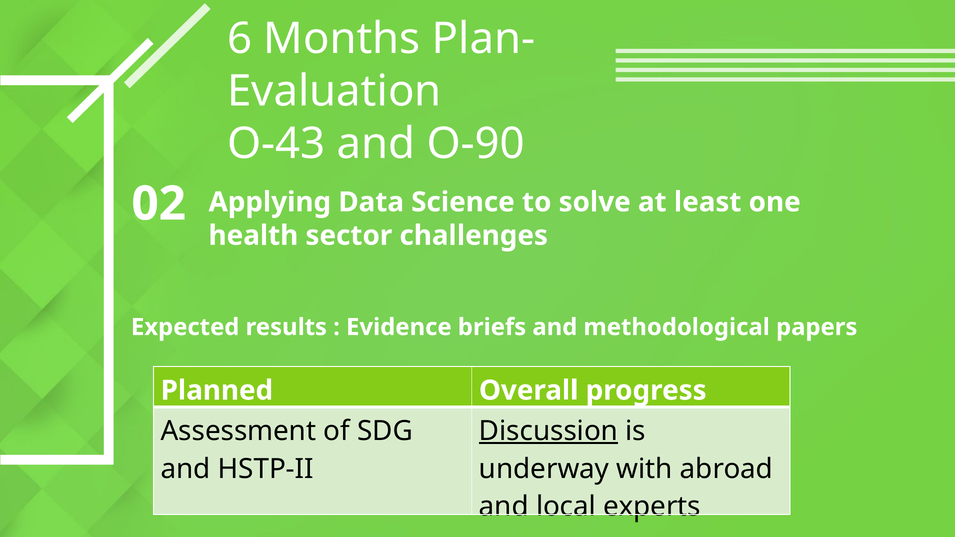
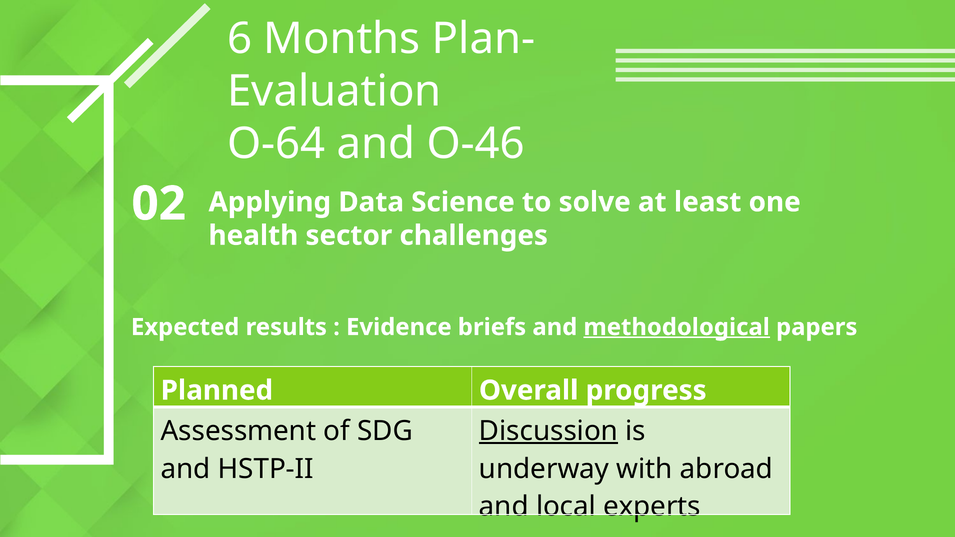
O-43: O-43 -> O-64 (276, 144)
O-90: O-90 -> O-46 (476, 144)
methodological underline: none -> present (677, 327)
